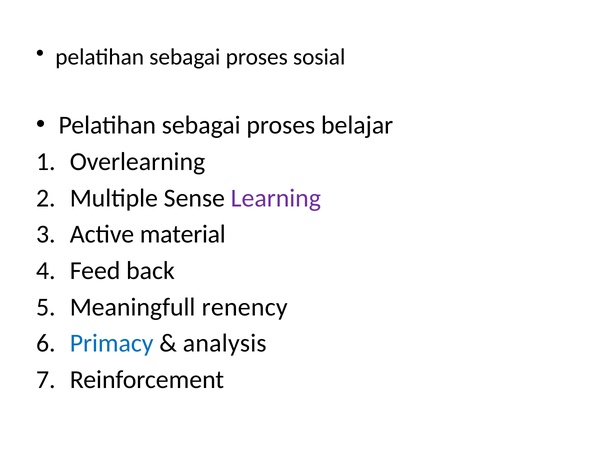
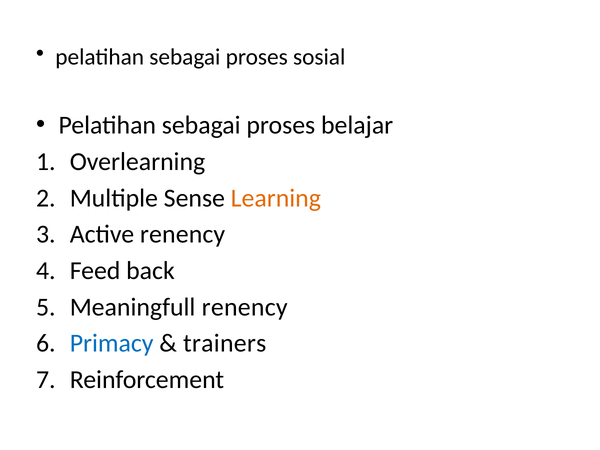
Learning colour: purple -> orange (276, 198)
Active material: material -> renency (183, 234)
analysis: analysis -> trainers (225, 343)
